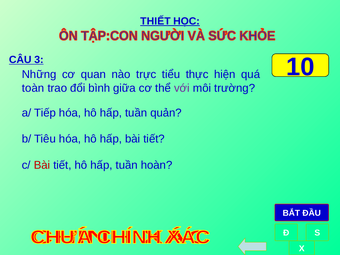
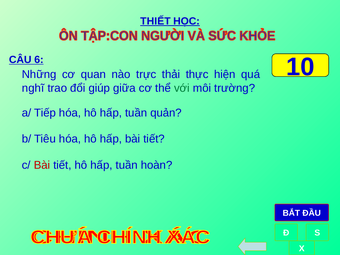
3: 3 -> 6 (39, 60)
tiểu: tiểu -> thải (171, 74)
toàn: toàn -> nghĩ (33, 88)
bình: bình -> giúp (99, 88)
với colour: purple -> green (182, 88)
